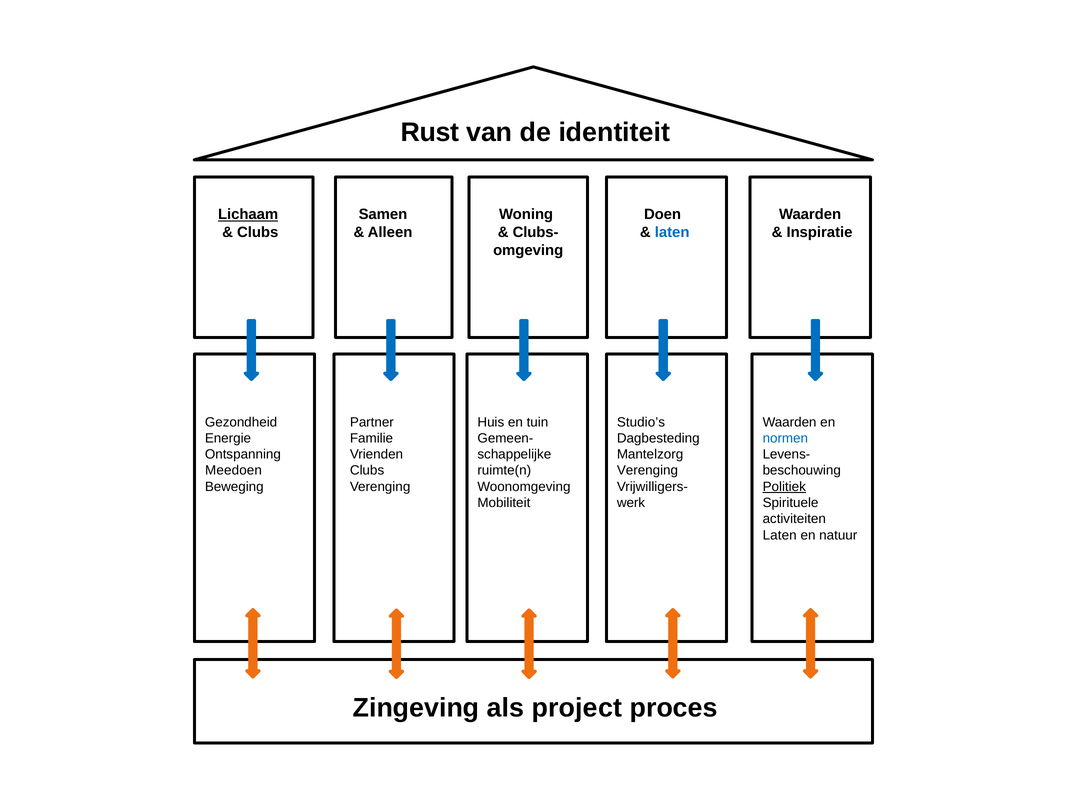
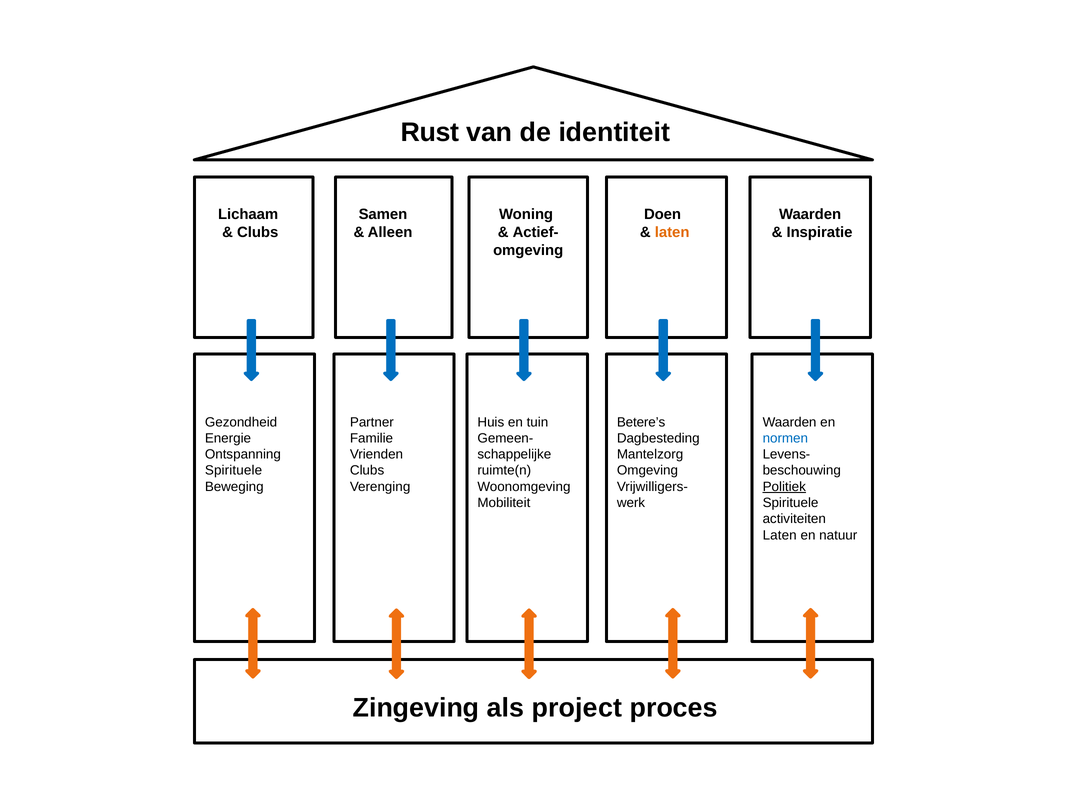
Lichaam underline: present -> none (248, 214)
Clubs-: Clubs- -> Actief- (536, 232)
laten colour: blue -> orange (672, 232)
Studio’s: Studio’s -> Betere’s (641, 422)
Meedoen: Meedoen -> Spirituele (234, 470)
Verenging: Verenging -> Omgeving (647, 470)
